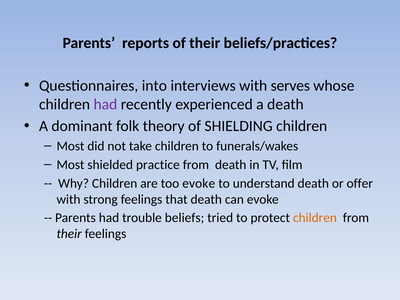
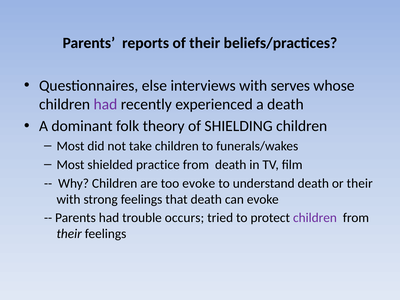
into: into -> else (154, 86)
or offer: offer -> their (360, 183)
beliefs: beliefs -> occurs (185, 218)
children colour: orange -> purple (315, 218)
